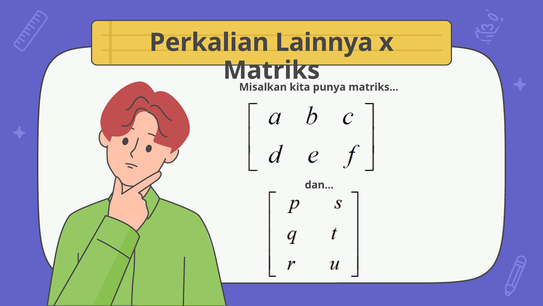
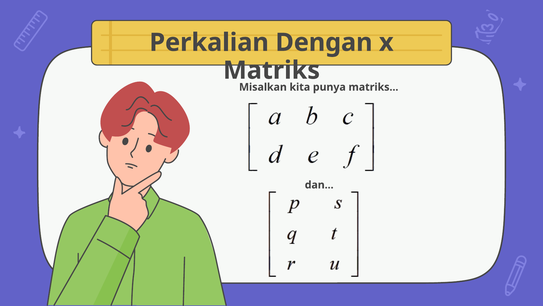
Lainnya: Lainnya -> Dengan (324, 42)
